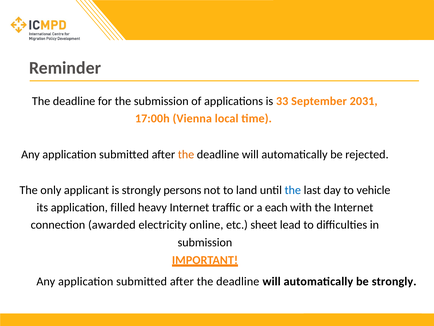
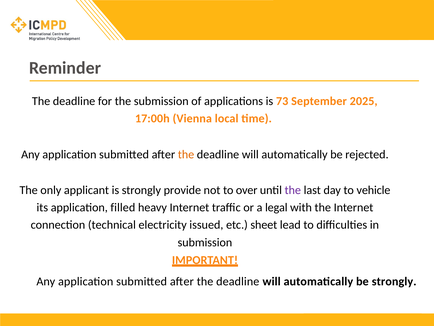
33: 33 -> 73 (282, 101)
2031: 2031 -> 2025 (364, 101)
persons: persons -> provide (182, 190)
land: land -> over (247, 190)
the colour: blue -> purple (293, 190)
each: each -> legal (276, 207)
awarded: awarded -> technical (112, 225)
online: online -> issued (206, 225)
